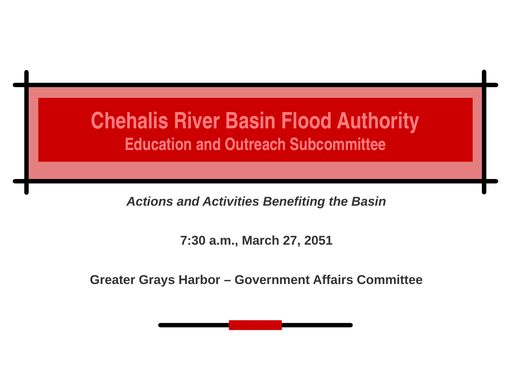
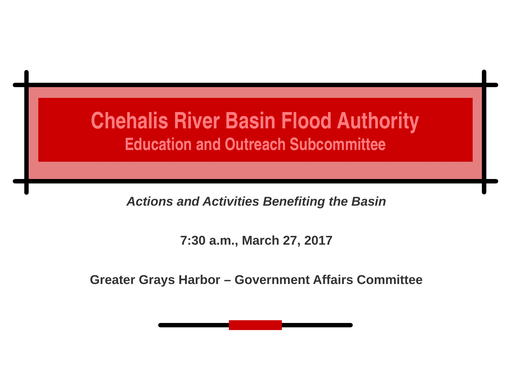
2051: 2051 -> 2017 (318, 241)
